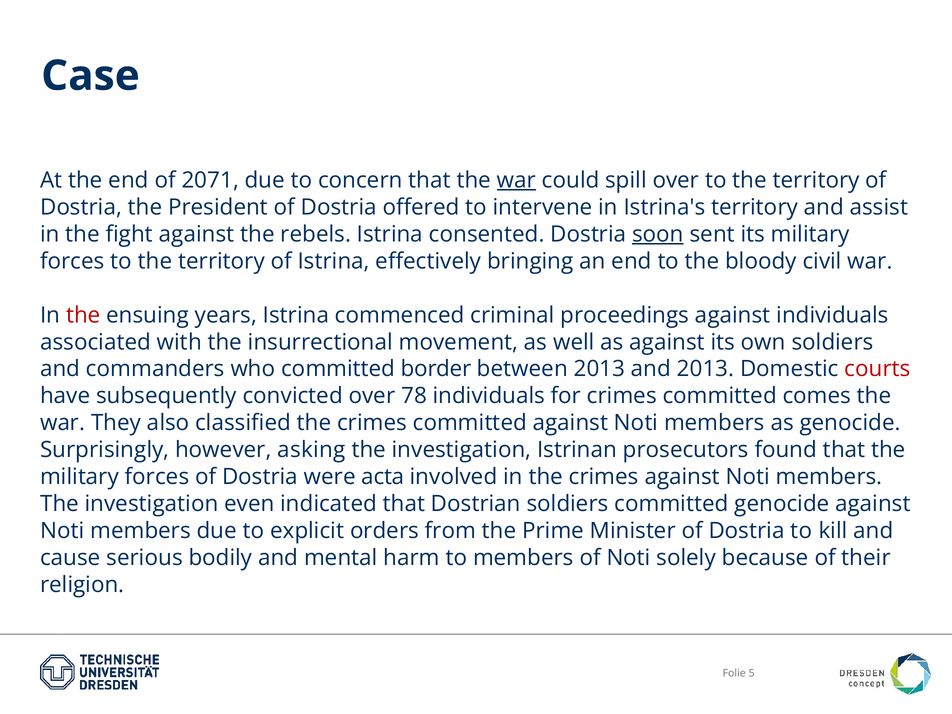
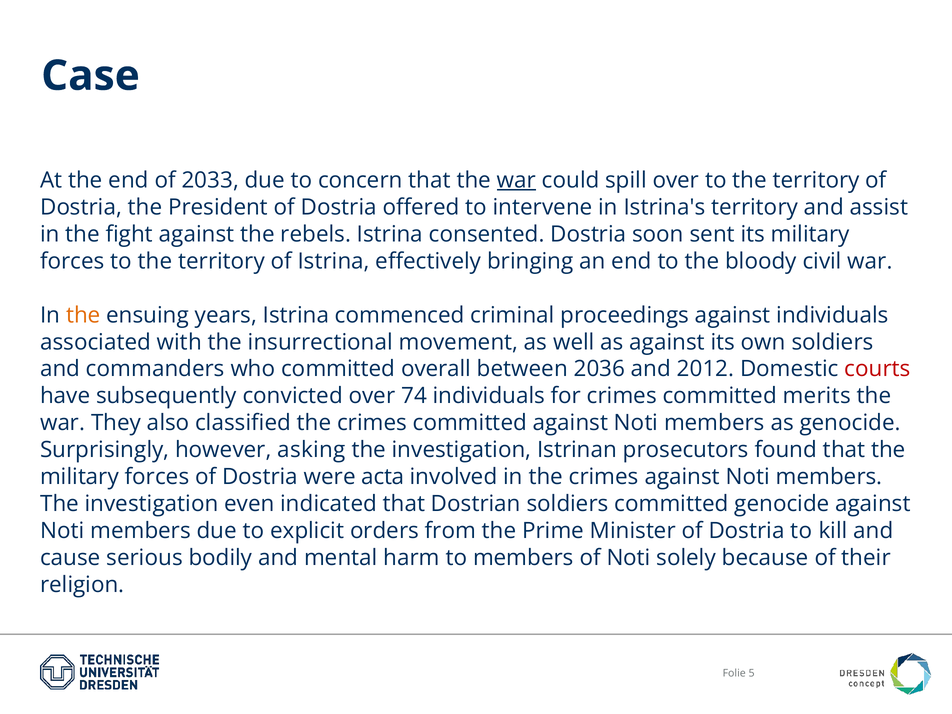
2071: 2071 -> 2033 (210, 180)
soon underline: present -> none (658, 234)
the colour: red -> orange (83, 315)
border: border -> overall (436, 369)
between 2013: 2013 -> 2036 (599, 369)
and 2013: 2013 -> 2012 (706, 369)
78: 78 -> 74 (414, 396)
comes: comes -> merits (817, 396)
